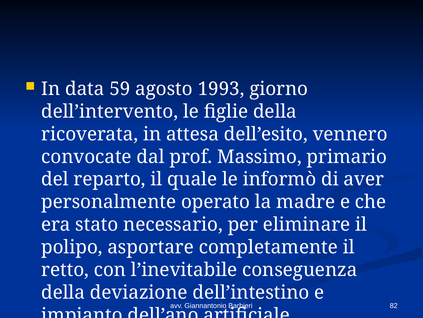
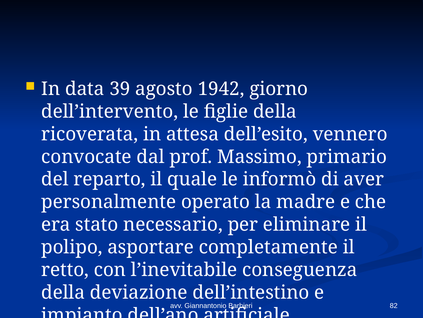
59: 59 -> 39 (120, 89)
1993: 1993 -> 1942 (221, 89)
